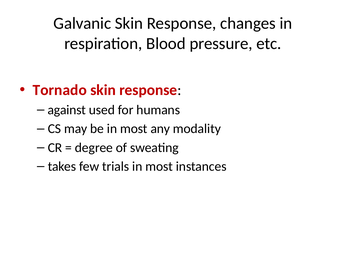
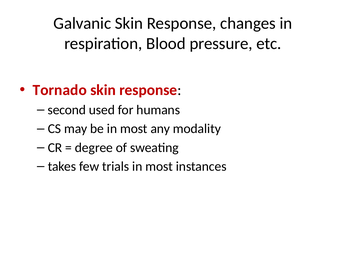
against: against -> second (67, 110)
